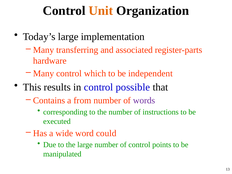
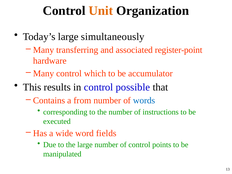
implementation: implementation -> simultaneously (113, 37)
register-parts: register-parts -> register-point (179, 50)
independent: independent -> accumulator (150, 73)
words colour: purple -> blue (144, 100)
could: could -> fields (106, 133)
